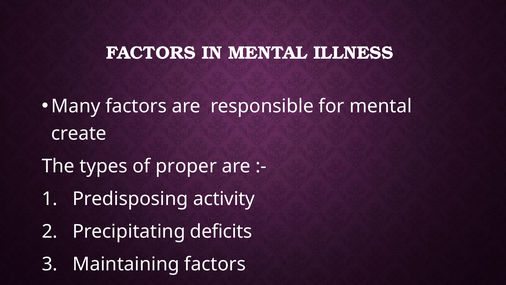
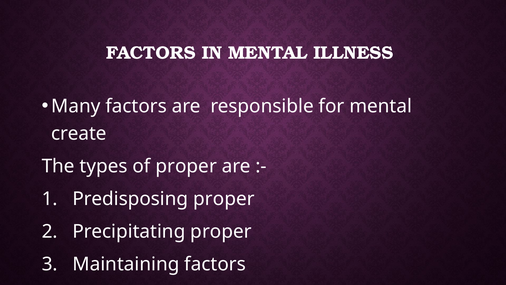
Predisposing activity: activity -> proper (224, 199)
Precipitating deficits: deficits -> proper (221, 231)
